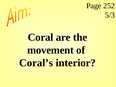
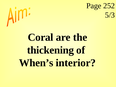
movement: movement -> thickening (50, 50)
Coral’s: Coral’s -> When’s (36, 63)
